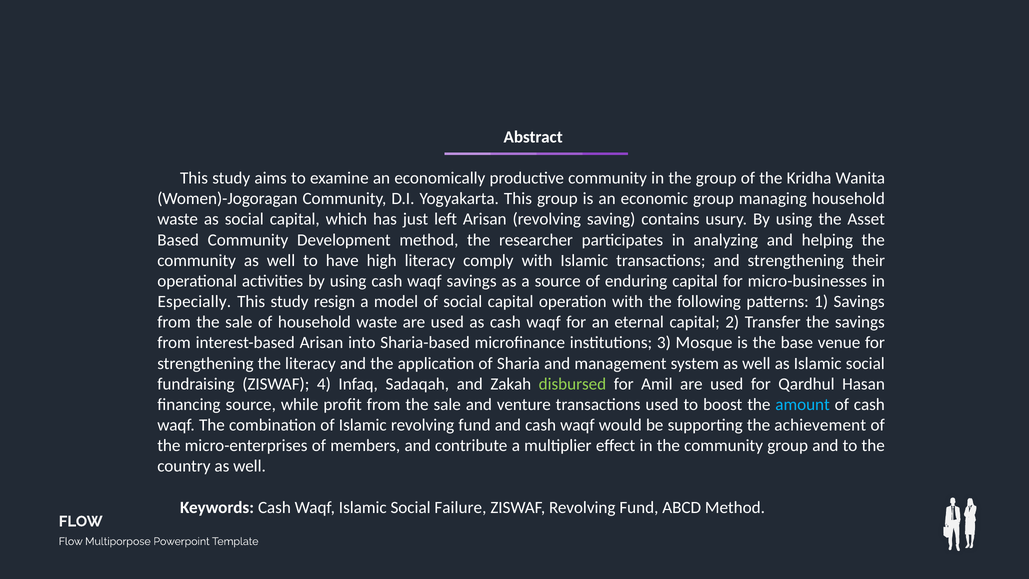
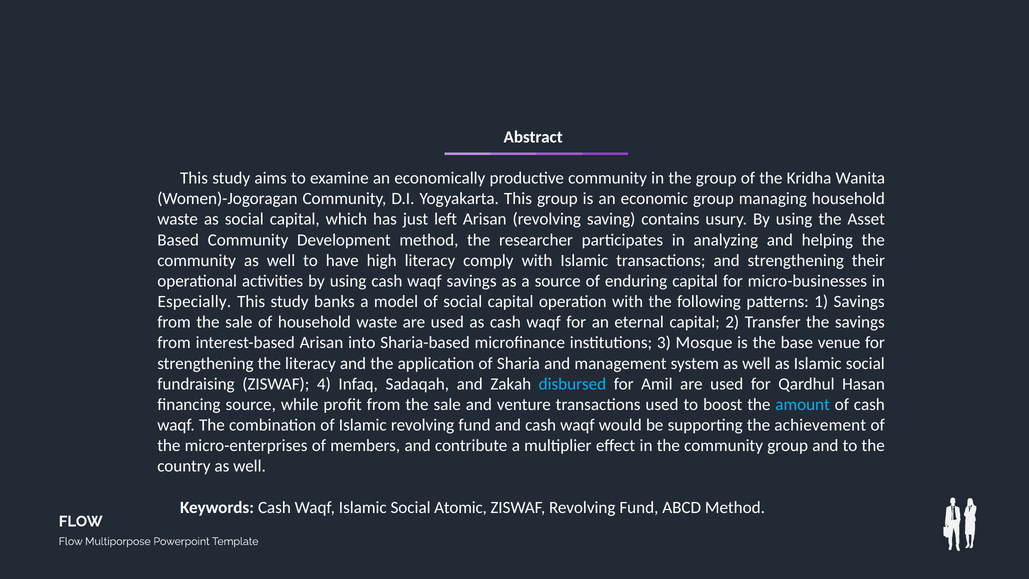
resign: resign -> banks (334, 302)
disbursed colour: light green -> light blue (572, 384)
Failure: Failure -> Atomic (461, 507)
